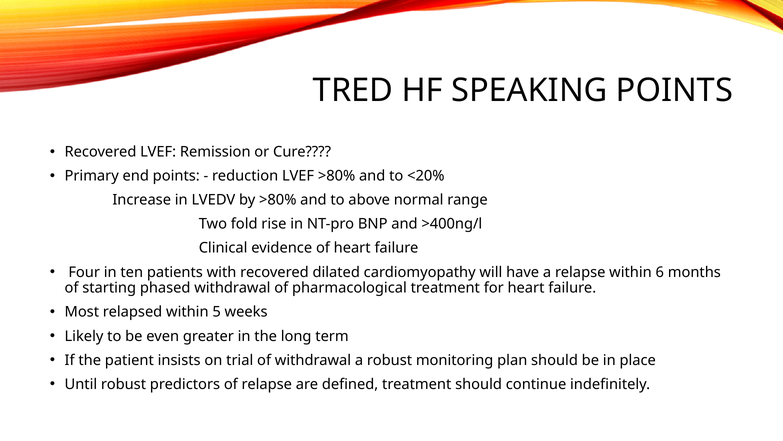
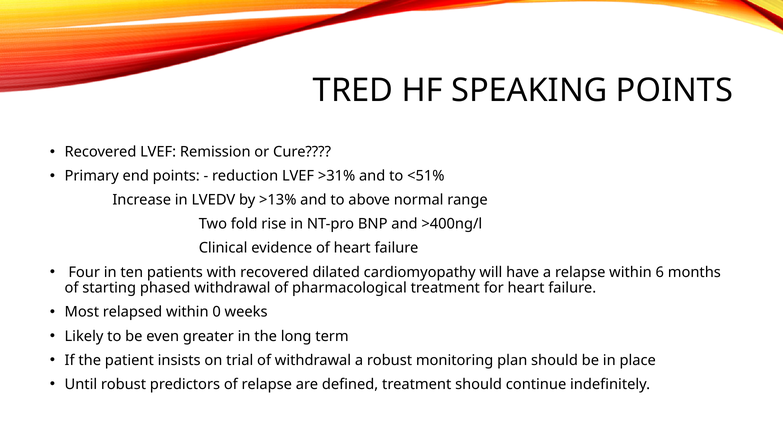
LVEF >80%: >80% -> >31% (337, 176)
<20%: <20% -> <51% (426, 176)
by >80%: >80% -> >13% (278, 200)
5: 5 -> 0 (217, 312)
